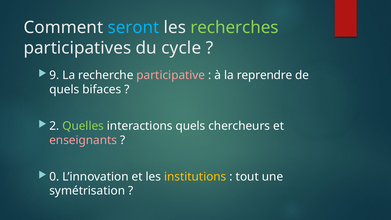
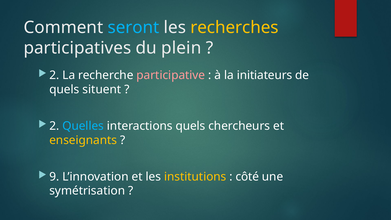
recherches colour: light green -> yellow (235, 27)
cycle: cycle -> plein (181, 48)
9: 9 -> 2 (54, 75)
reprendre: reprendre -> initiateurs (265, 75)
bifaces: bifaces -> situent (102, 89)
Quelles colour: light green -> light blue (83, 126)
enseignants colour: pink -> yellow (83, 140)
0: 0 -> 9 (54, 177)
tout: tout -> côté (247, 177)
